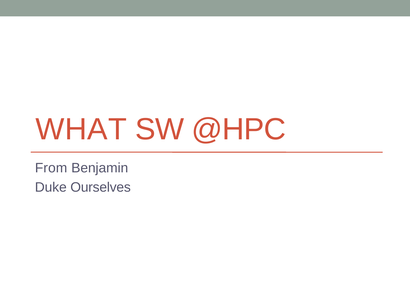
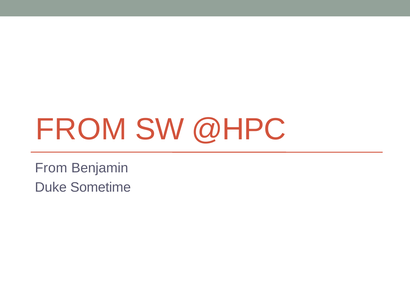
WHAT: WHAT -> FROM (81, 130)
Ourselves: Ourselves -> Sometime (101, 188)
